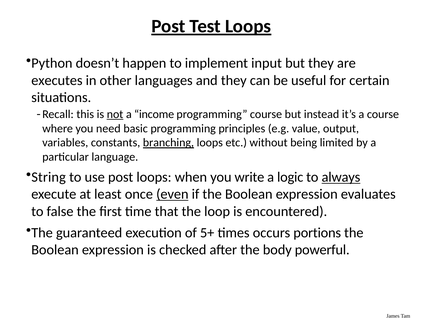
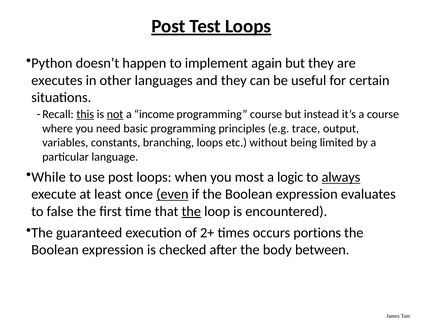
input: input -> again (267, 63)
this underline: none -> present (85, 114)
value: value -> trace (306, 128)
branching underline: present -> none (168, 143)
String: String -> While (49, 177)
write: write -> most (249, 177)
the underline: none -> present (191, 211)
5+: 5+ -> 2+ (207, 233)
powerful: powerful -> between (322, 250)
